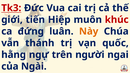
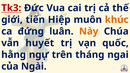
khúc colour: red -> orange (117, 20)
thánh: thánh -> huyết (40, 43)
người: người -> tháng (90, 55)
